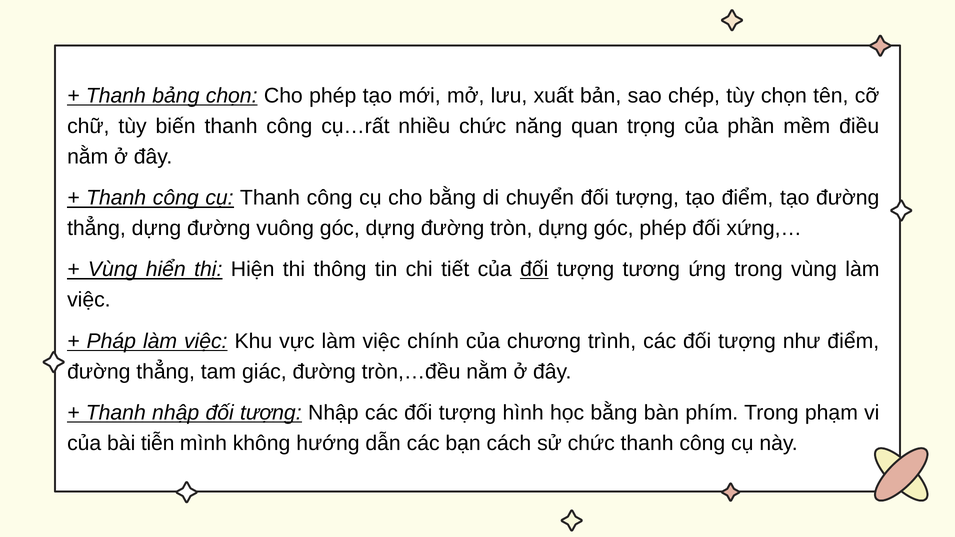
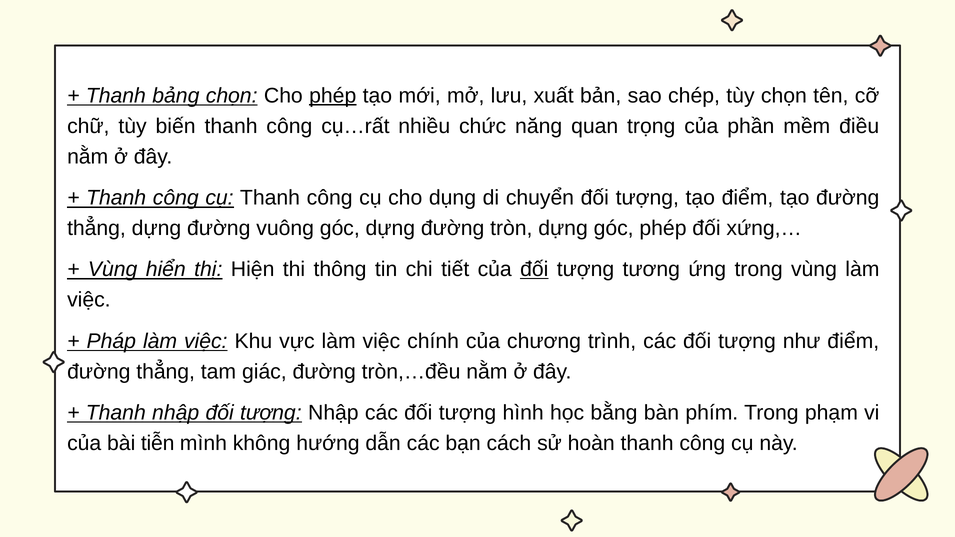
phép underline: none -> present (333, 96)
cho bằng: bằng -> dụng (453, 198)
sử chức: chức -> hoàn (591, 443)
